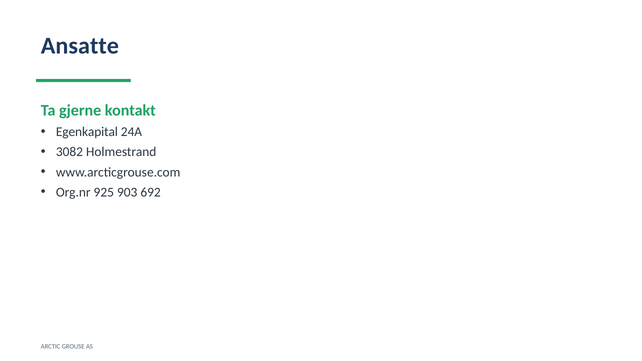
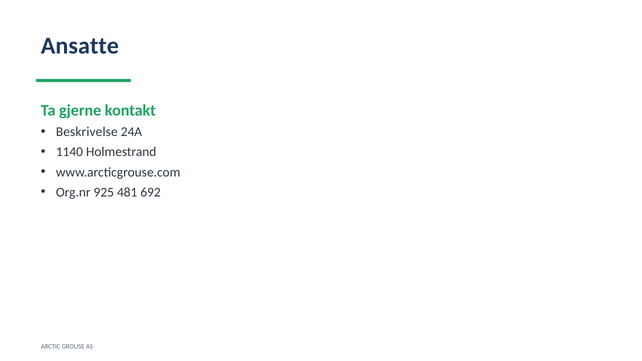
Egenkapital: Egenkapital -> Beskrivelse (87, 132)
3082: 3082 -> 1140 (69, 152)
903: 903 -> 481 (127, 192)
